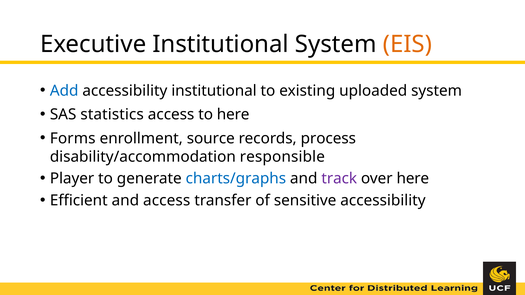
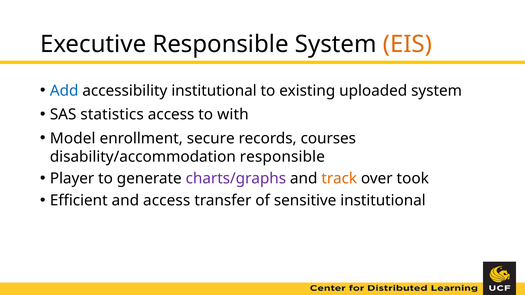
Executive Institutional: Institutional -> Responsible (221, 44)
to here: here -> with (233, 115)
Forms: Forms -> Model (73, 139)
source: source -> secure (211, 139)
process: process -> courses (328, 139)
charts/graphs colour: blue -> purple (236, 179)
track colour: purple -> orange (339, 179)
over here: here -> took (413, 179)
sensitive accessibility: accessibility -> institutional (383, 201)
